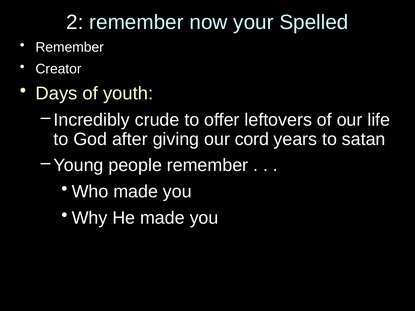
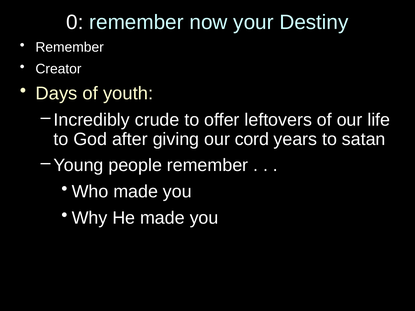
2: 2 -> 0 (75, 22)
Spelled: Spelled -> Destiny (314, 22)
